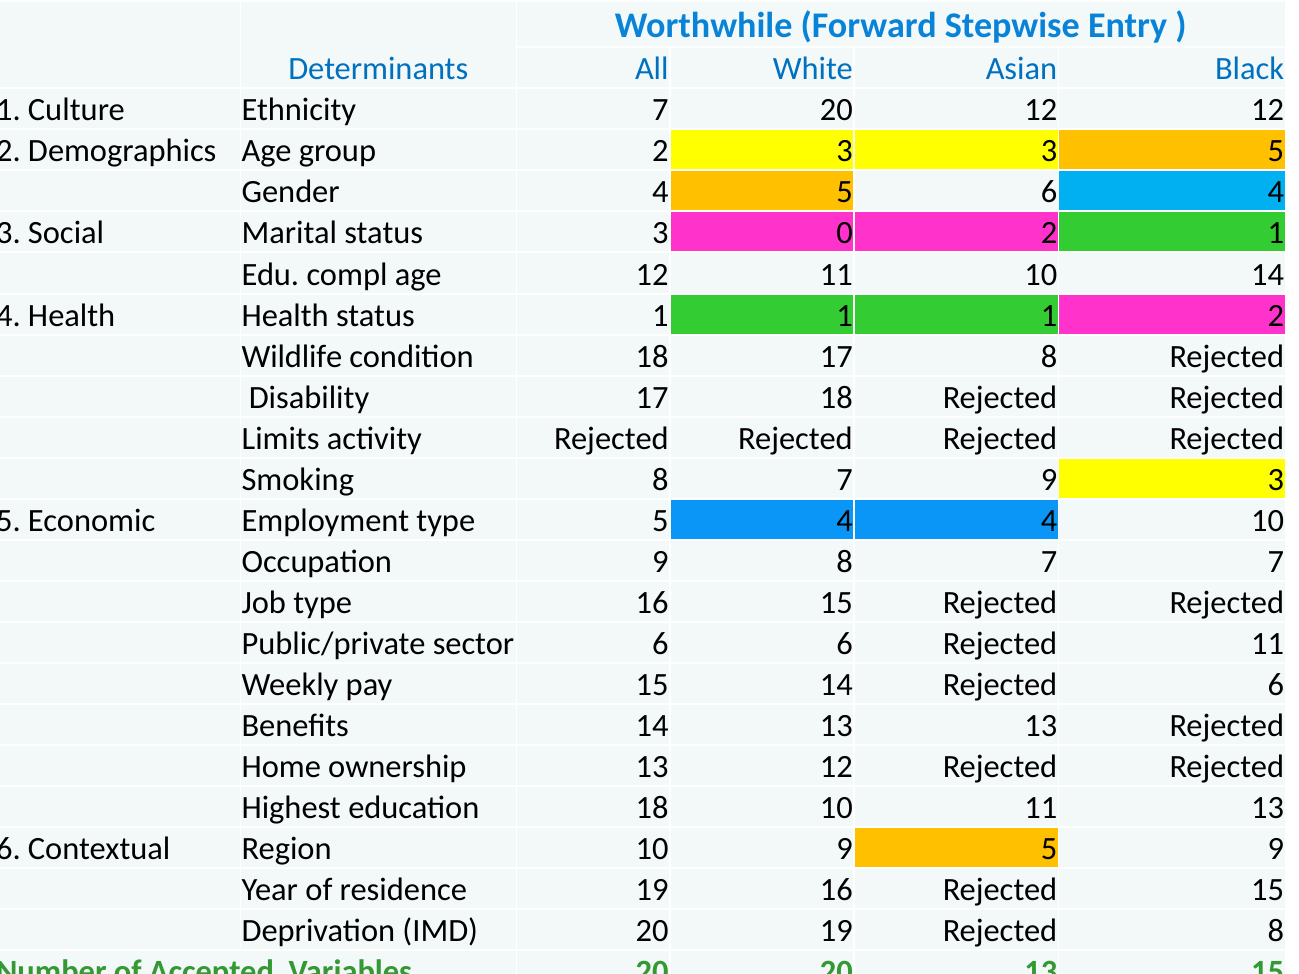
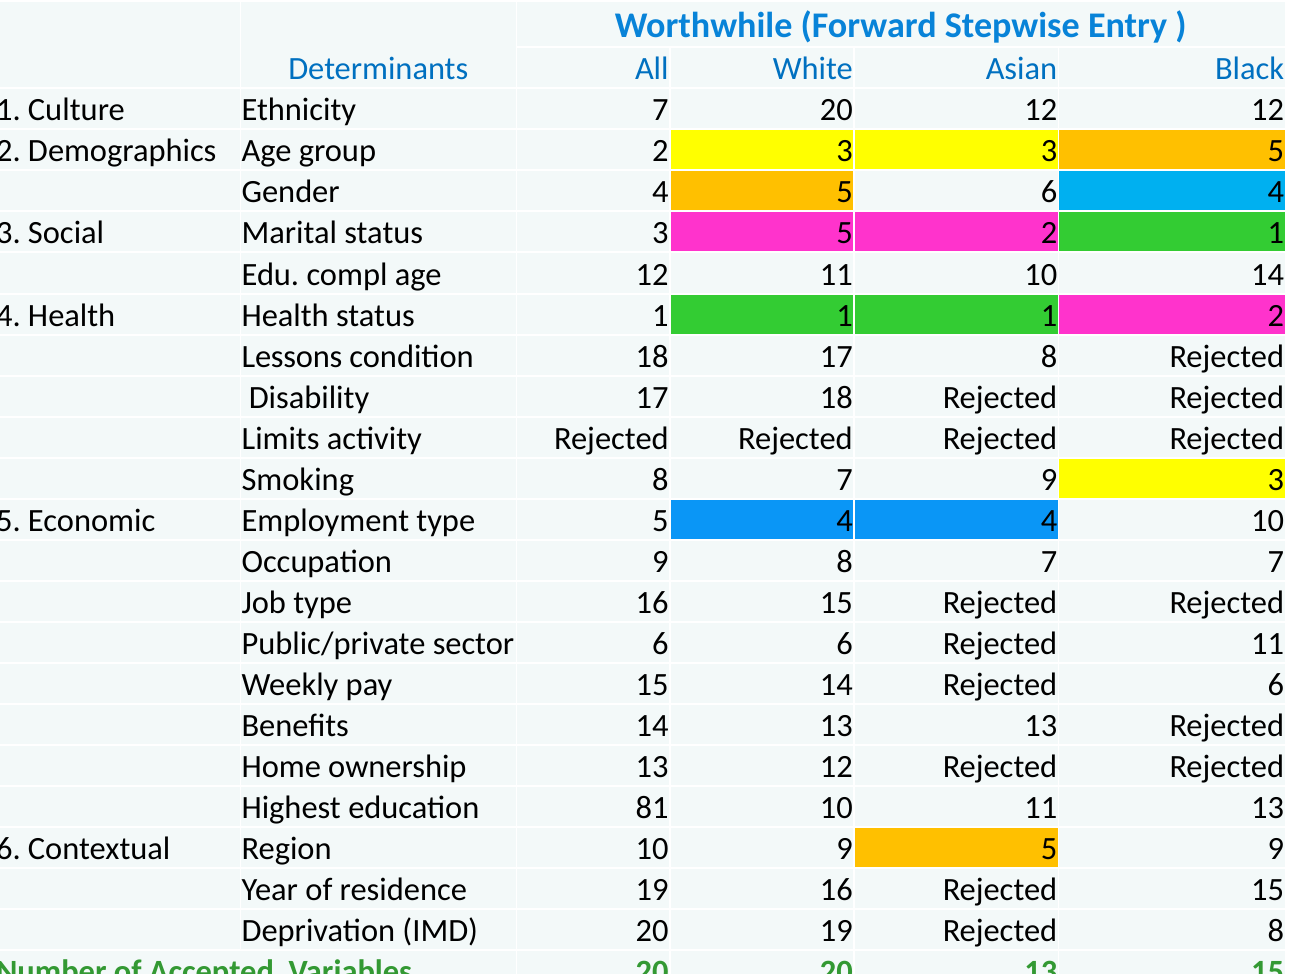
status 3 0: 0 -> 5 (844, 233)
Wildlife: Wildlife -> Lessons (292, 357)
education 18: 18 -> 81 (652, 808)
